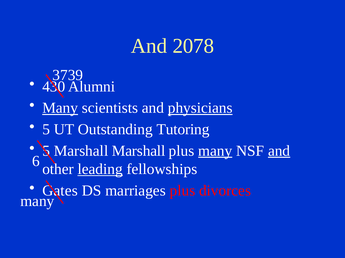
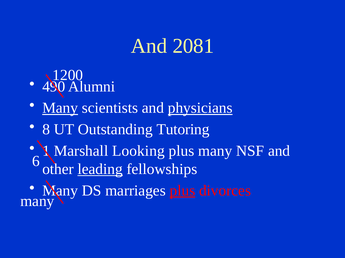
2078: 2078 -> 2081 (193, 46)
3739: 3739 -> 1200 (68, 75)
430: 430 -> 490 (54, 87)
5: 5 -> 8 (46, 130)
5: 5 -> 1 (46, 151)
Marshall Marshall: Marshall -> Looking (138, 151)
many underline: present -> none (215, 151)
and underline: present -> none (279, 151)
Gates: Gates -> Many (60, 191)
plus underline: none -> present (182, 191)
